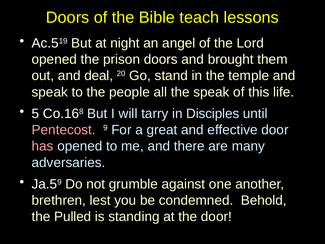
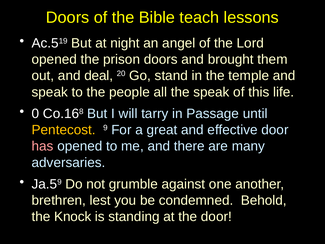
5: 5 -> 0 (35, 114)
Disciples: Disciples -> Passage (213, 114)
Pentecost colour: pink -> yellow (64, 130)
Pulled: Pulled -> Knock (73, 217)
